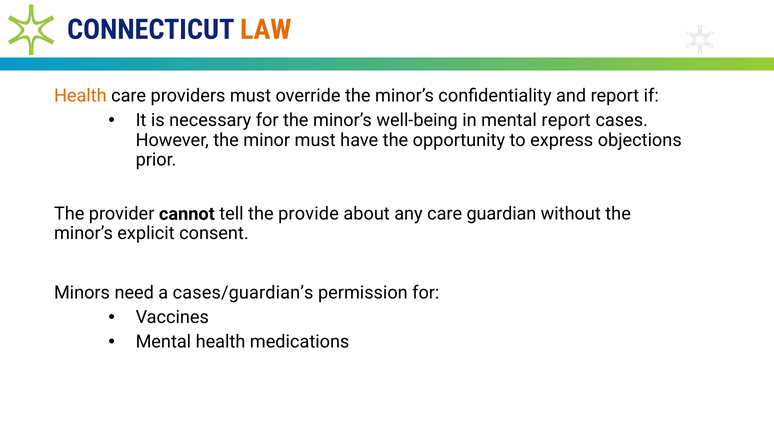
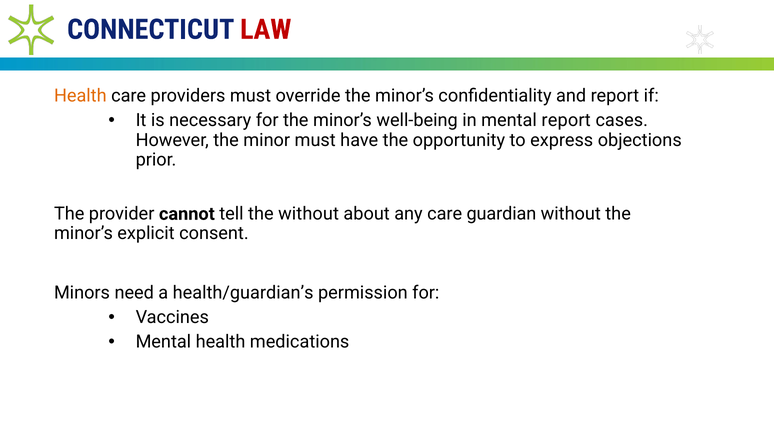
LAW colour: orange -> red (266, 30)
the provide: provide -> without (309, 214)
cases/guardian’s: cases/guardian’s -> health/guardian’s (243, 293)
